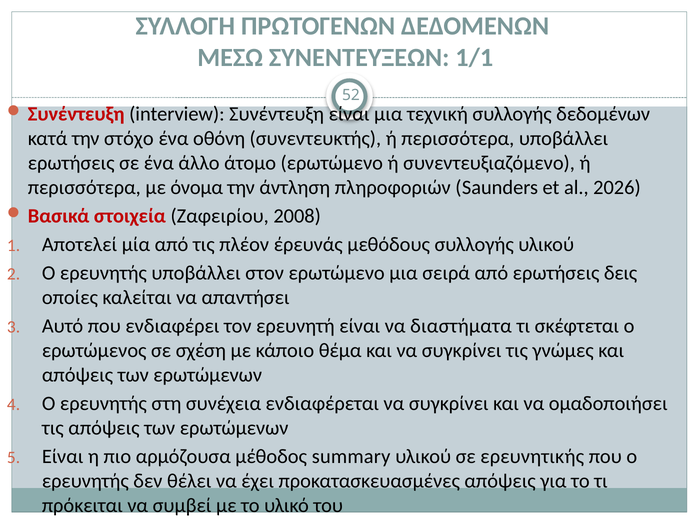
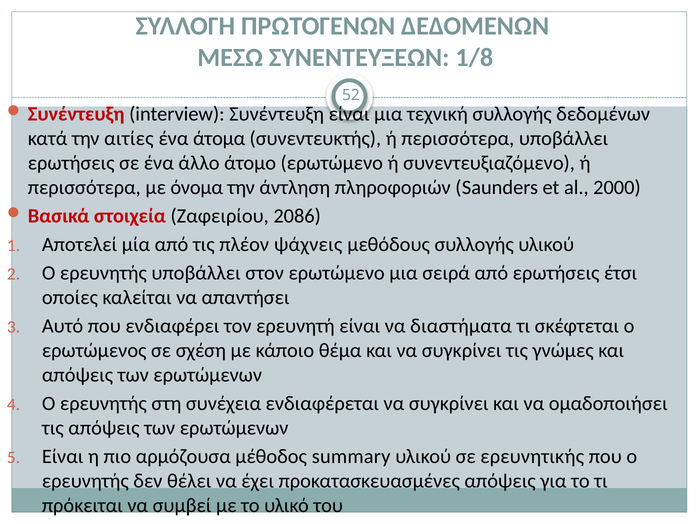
1/1: 1/1 -> 1/8 (474, 57)
στόχο: στόχο -> αιτίες (129, 139)
οθόνη: οθόνη -> άτομα (219, 139)
2026: 2026 -> 2000 (617, 188)
2008: 2008 -> 2086 (297, 216)
έρευνάς: έρευνάς -> ψάχνεις (308, 245)
δεις: δεις -> έτσι (621, 273)
